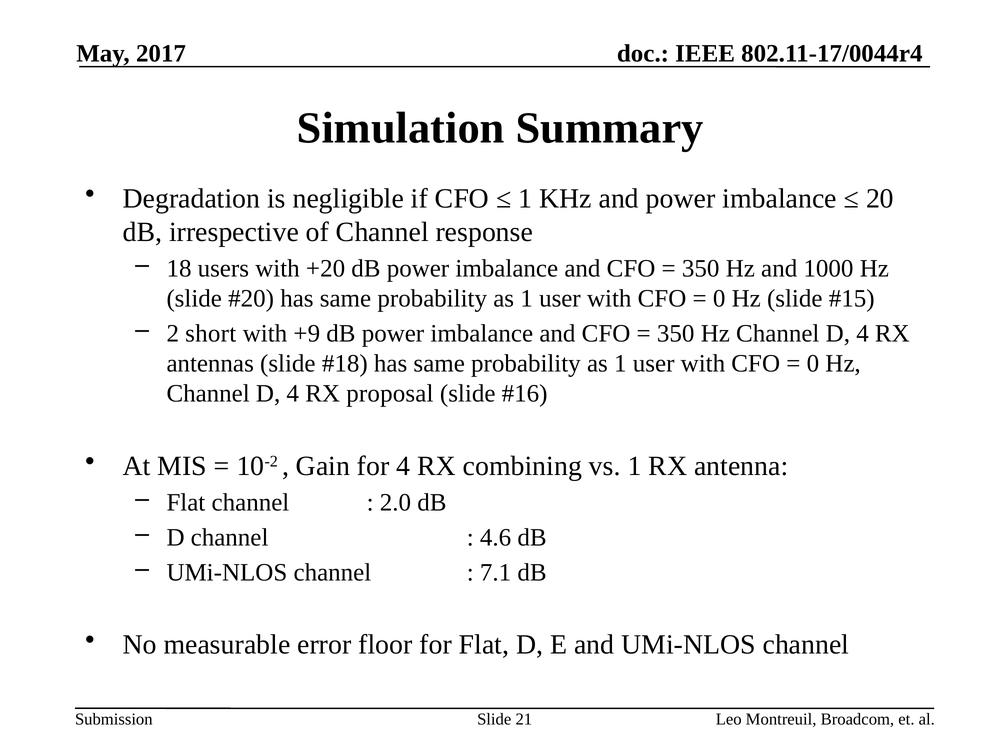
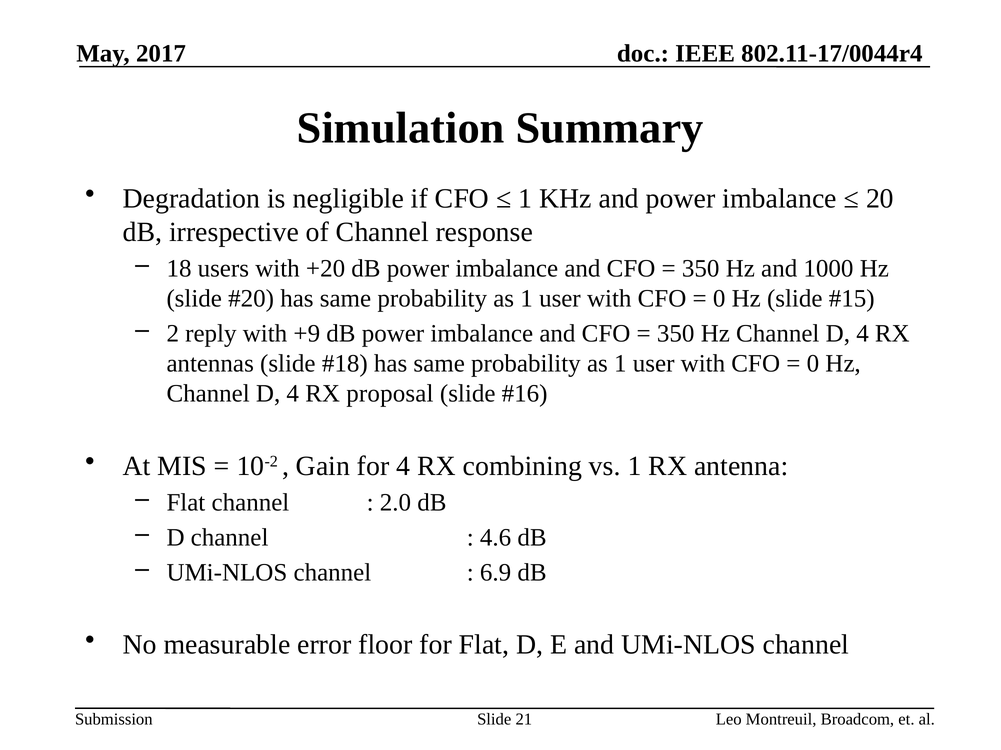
short: short -> reply (211, 334)
7.1: 7.1 -> 6.9 (496, 573)
